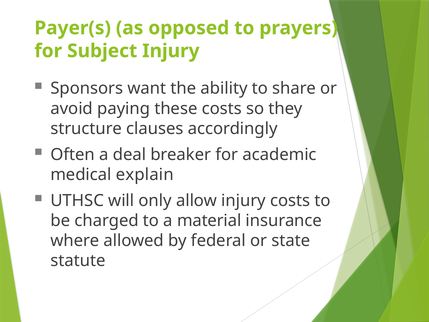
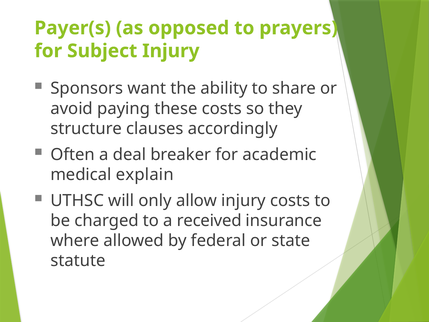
material: material -> received (209, 221)
